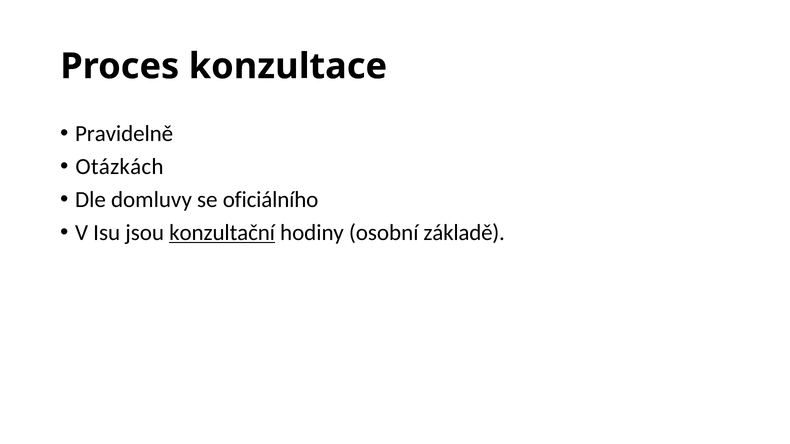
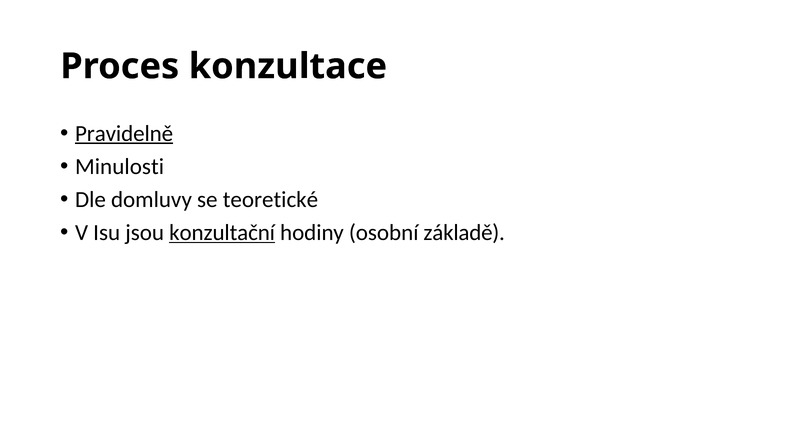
Pravidelně underline: none -> present (124, 134)
Otázkách: Otázkách -> Minulosti (120, 167)
oficiálního: oficiálního -> teoretické (270, 200)
